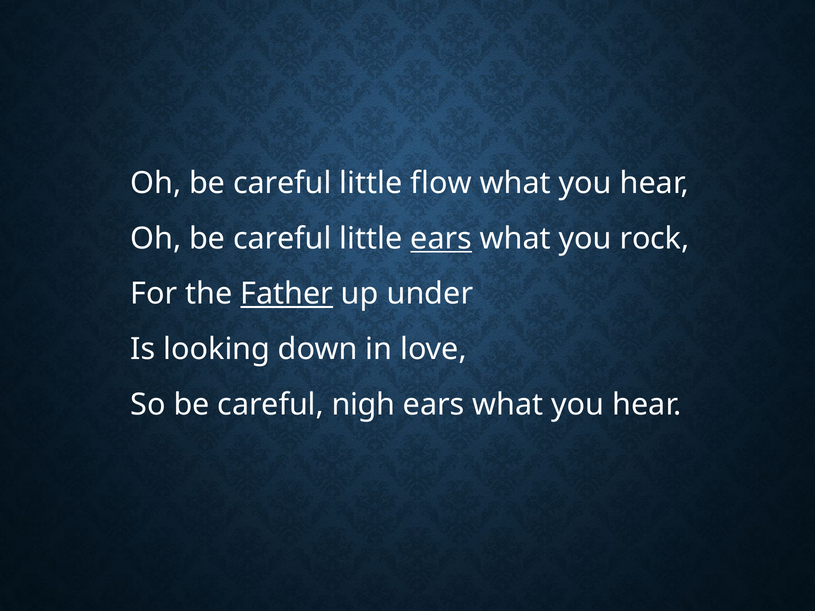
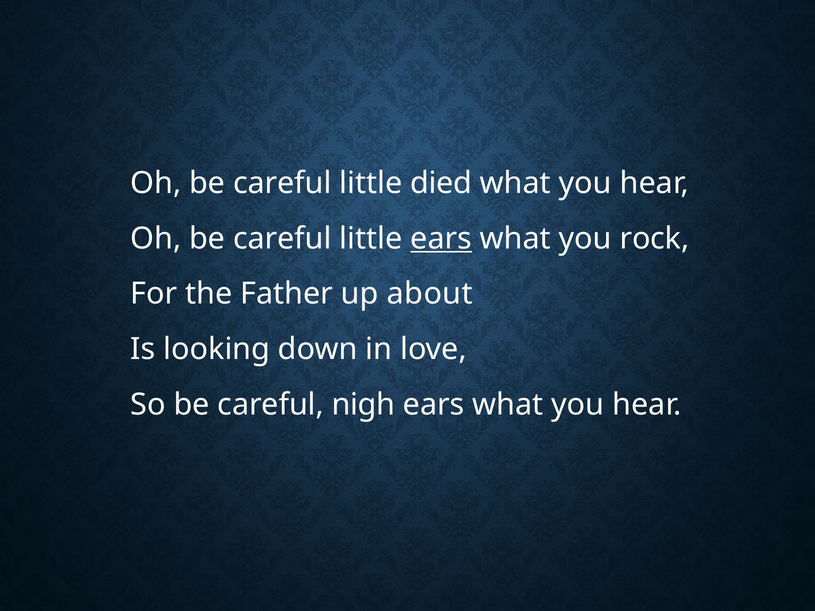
flow: flow -> died (441, 183)
Father underline: present -> none (287, 294)
under: under -> about (430, 294)
